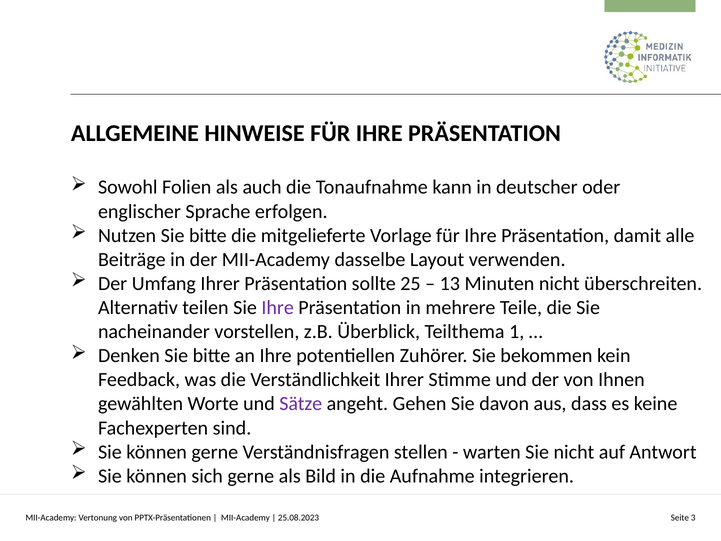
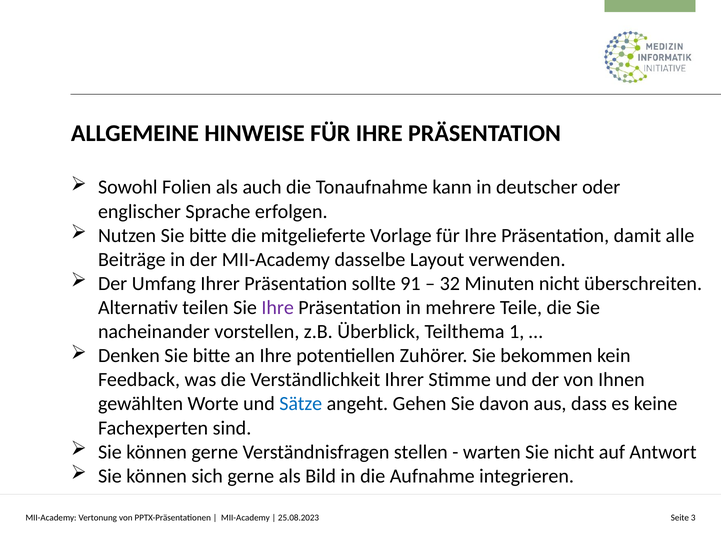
25: 25 -> 91 (410, 283)
13: 13 -> 32 (450, 283)
Sätze colour: purple -> blue (301, 404)
